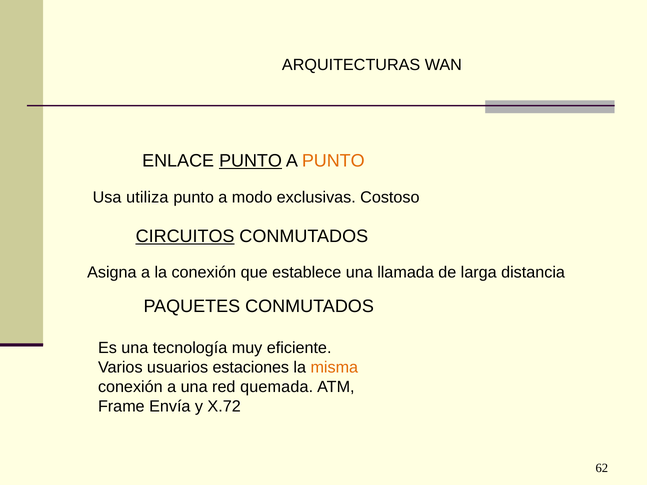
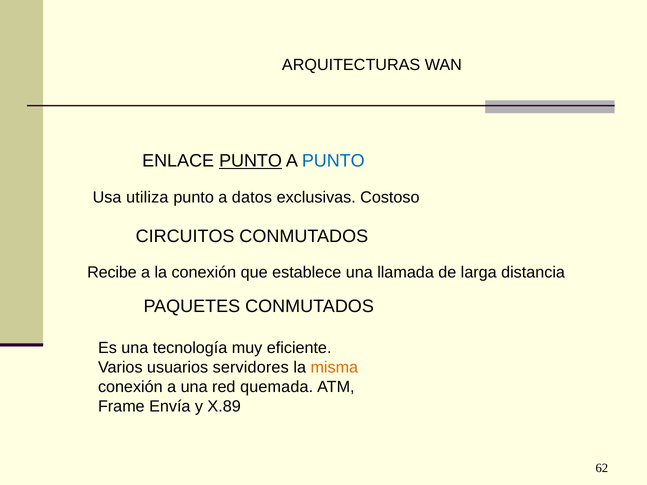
PUNTO colour: orange -> blue (333, 161)
modo: modo -> datos (252, 197)
CIRCUITOS underline: present -> none (185, 236)
Asigna: Asigna -> Recibe (112, 273)
estaciones: estaciones -> servidores (251, 368)
X.72: X.72 -> X.89 (224, 407)
